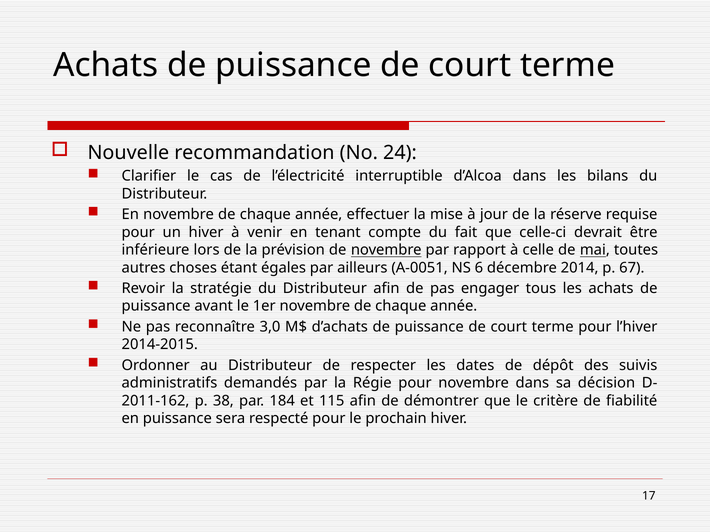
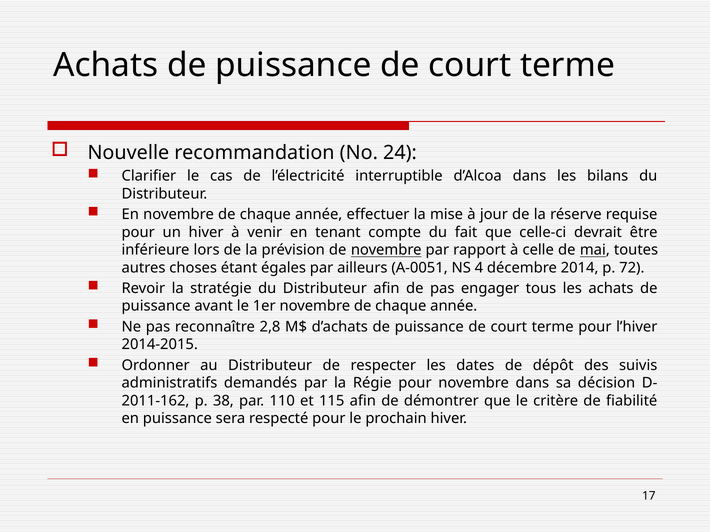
6: 6 -> 4 (479, 268)
67: 67 -> 72 (632, 268)
3,0: 3,0 -> 2,8 (270, 327)
184: 184 -> 110 (282, 401)
